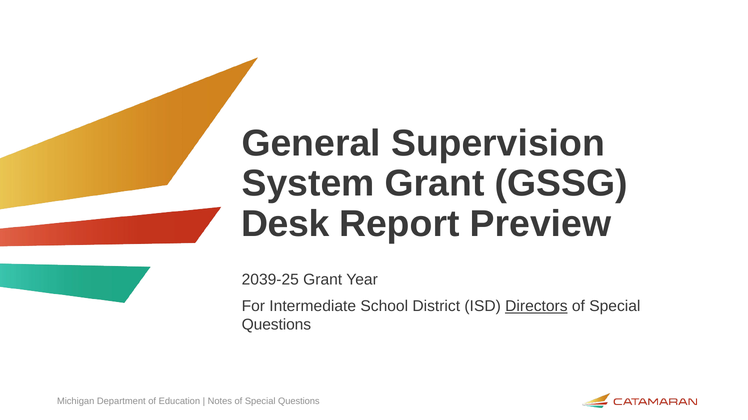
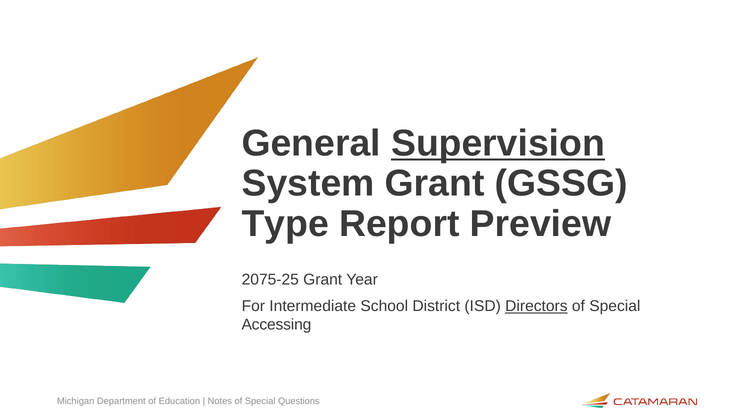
Supervision underline: none -> present (498, 144)
Desk: Desk -> Type (285, 224)
2039-25: 2039-25 -> 2075-25 (270, 280)
Questions: Questions -> Accessing (276, 325)
